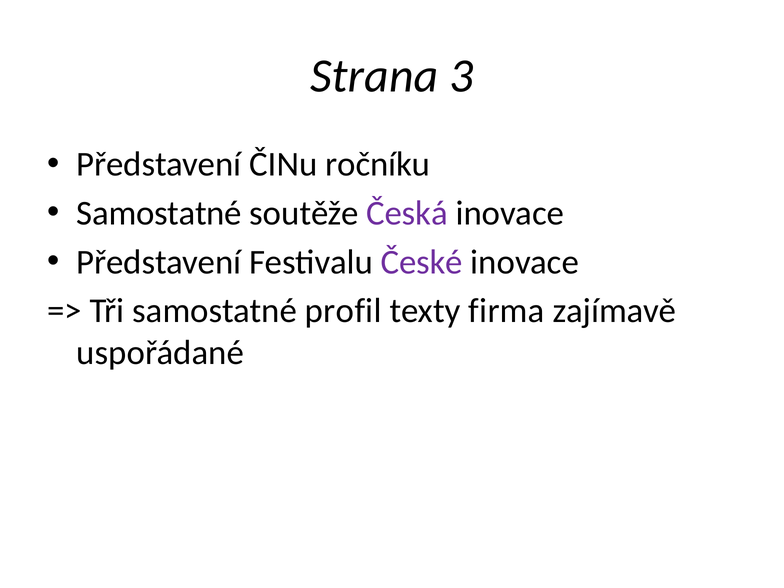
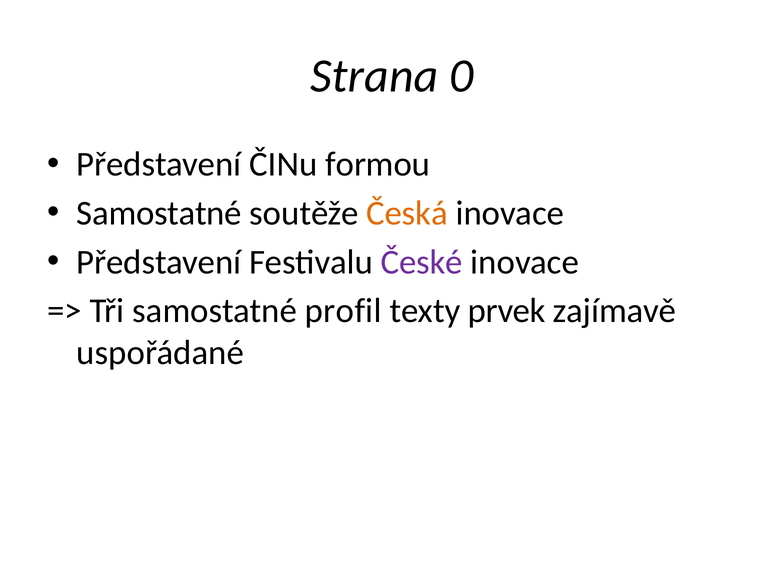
3: 3 -> 0 (461, 76)
ročníku: ročníku -> formou (378, 164)
Česká colour: purple -> orange (407, 213)
firma: firma -> prvek (507, 311)
